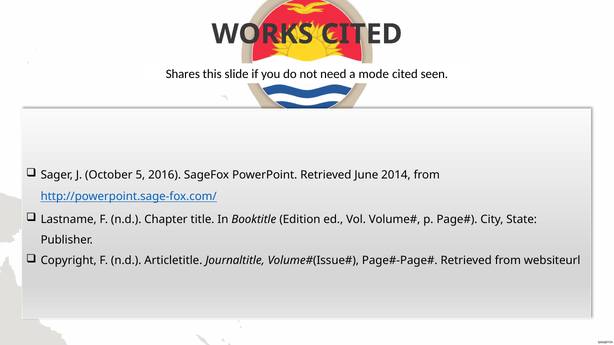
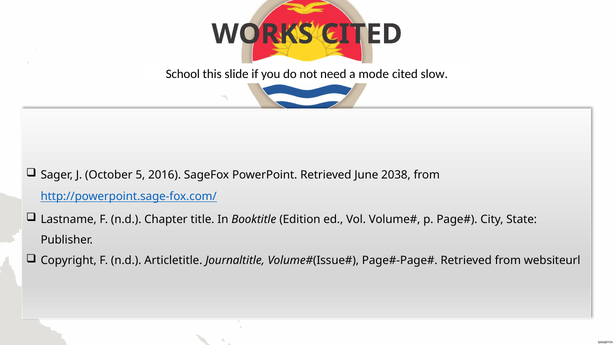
Shares: Shares -> School (183, 74)
seen: seen -> slow (434, 74)
2014: 2014 -> 2038 (396, 175)
